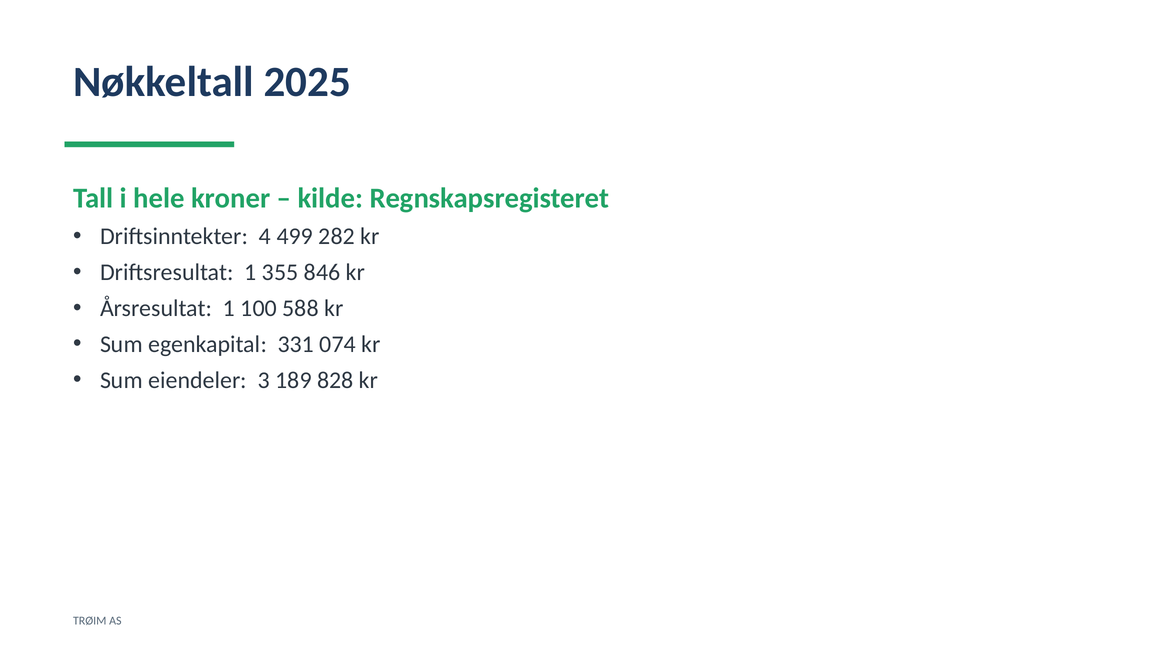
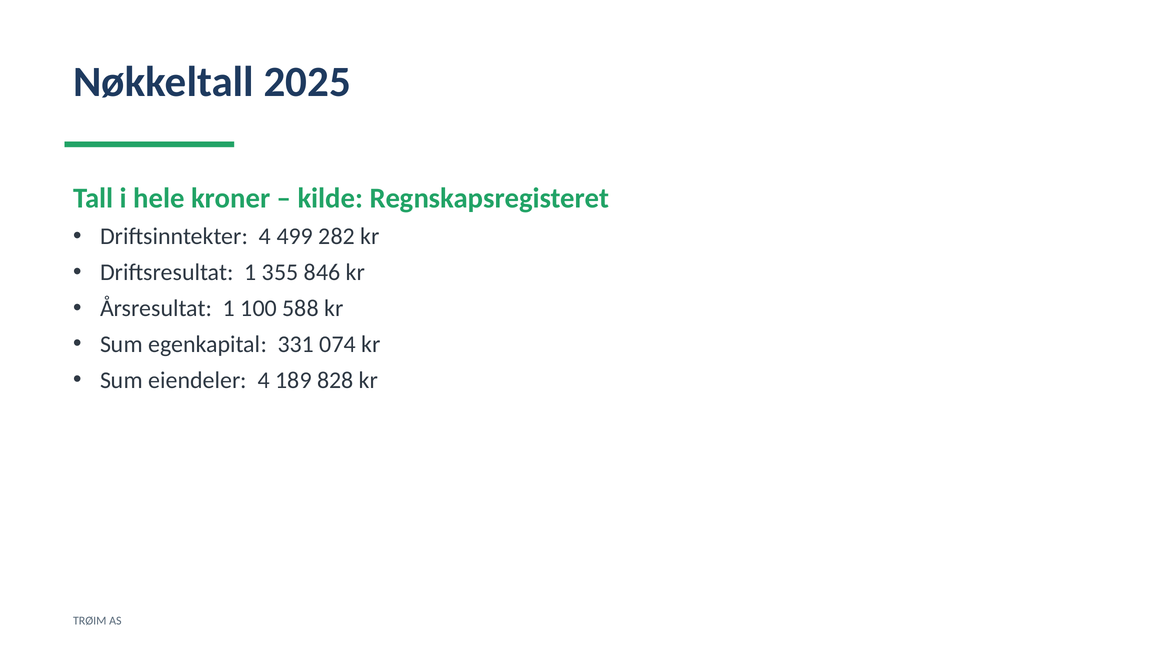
eiendeler 3: 3 -> 4 (264, 380)
